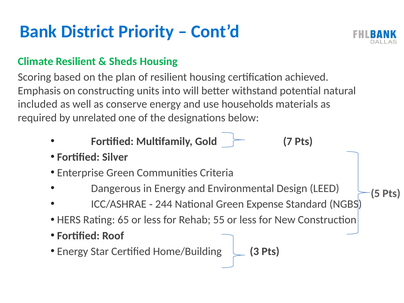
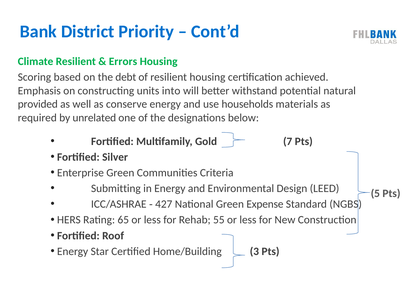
Sheds: Sheds -> Errors (123, 62)
plan: plan -> debt (126, 77)
included: included -> provided (38, 104)
Dangerous: Dangerous -> Submitting (116, 188)
244: 244 -> 427 (164, 204)
